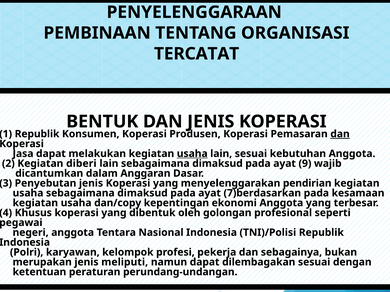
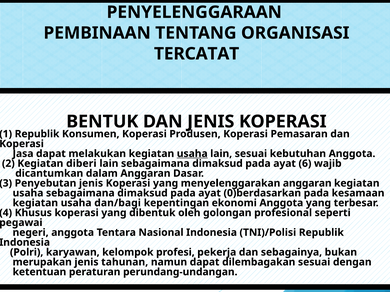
dan underline: present -> none (340, 134)
9: 9 -> 6 (305, 164)
menyelenggarakan pendirian: pendirian -> anggaran (307, 183)
7)berdasarkan: 7)berdasarkan -> 0)berdasarkan (262, 193)
dan/copy: dan/copy -> dan/bagi (118, 203)
meliputi: meliputi -> tahunan (125, 262)
